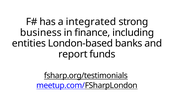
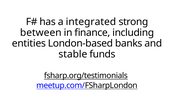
business: business -> between (41, 33)
report: report -> stable (73, 54)
